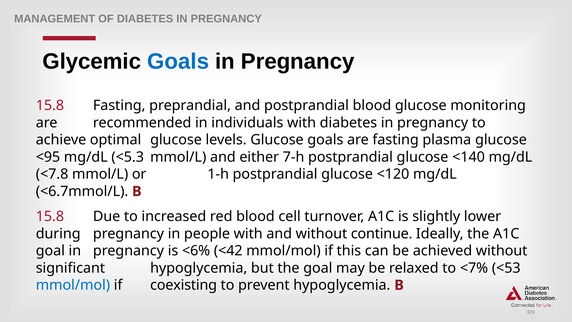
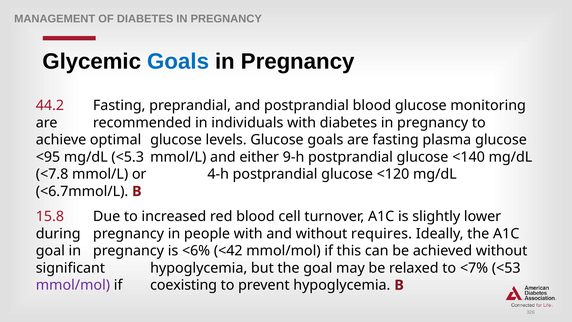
15.8: 15.8 -> 44.2 (50, 105)
7-h: 7-h -> 9-h (294, 157)
1-h: 1-h -> 4-h (218, 174)
continue: continue -> requires (382, 233)
mmol/mol colour: blue -> purple (73, 285)
